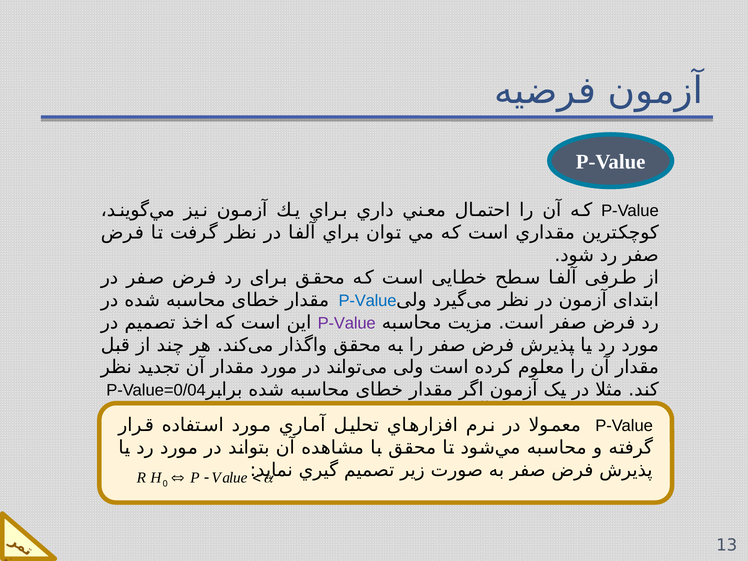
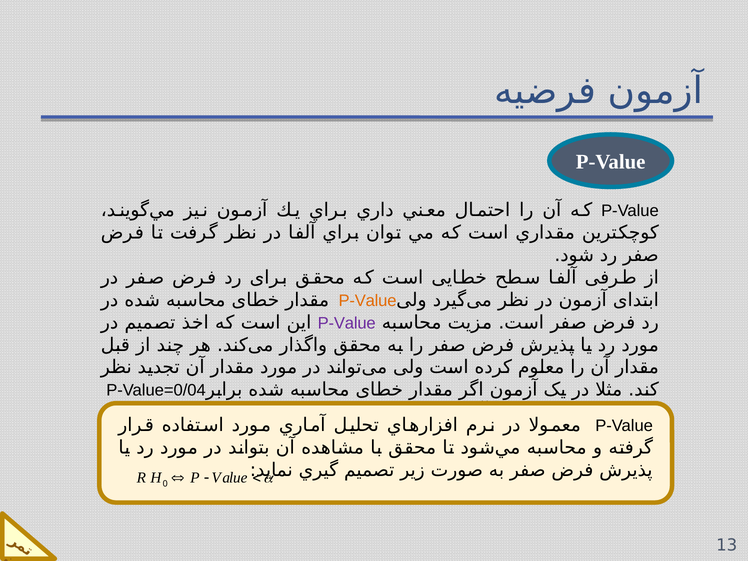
P-Value colour: blue -> orange (368, 301)
